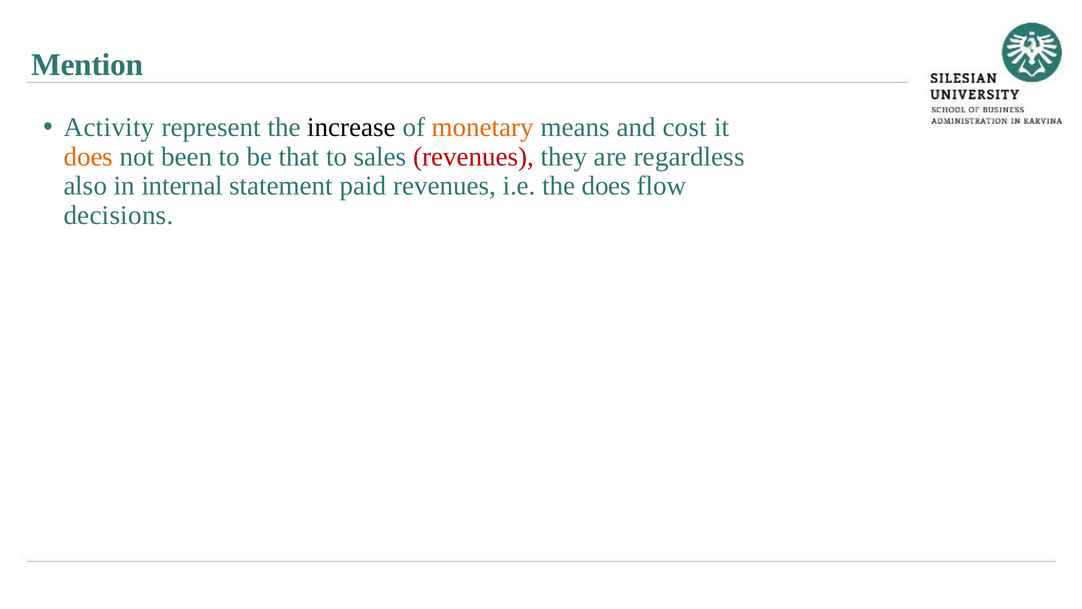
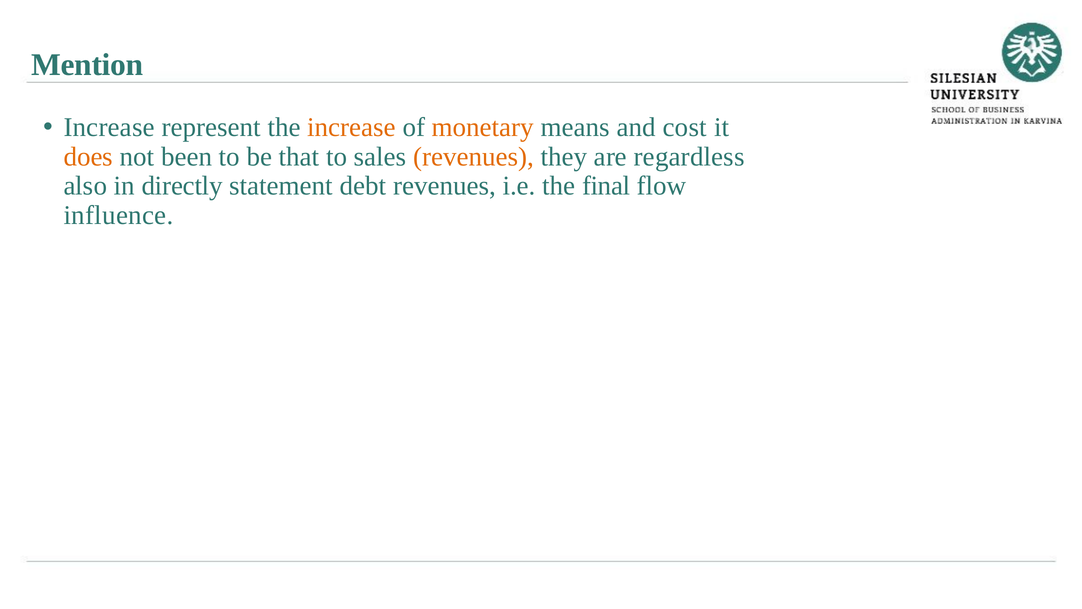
Activity: Activity -> Increase (109, 127)
increase colour: black -> orange (352, 127)
revenues colour: red -> orange (474, 157)
internal: internal -> directly (182, 186)
paid: paid -> debt (363, 186)
the does: does -> final (606, 186)
decisions: decisions -> influence (118, 215)
